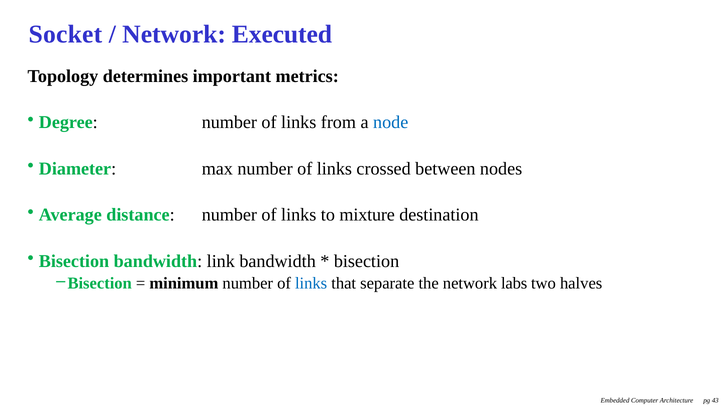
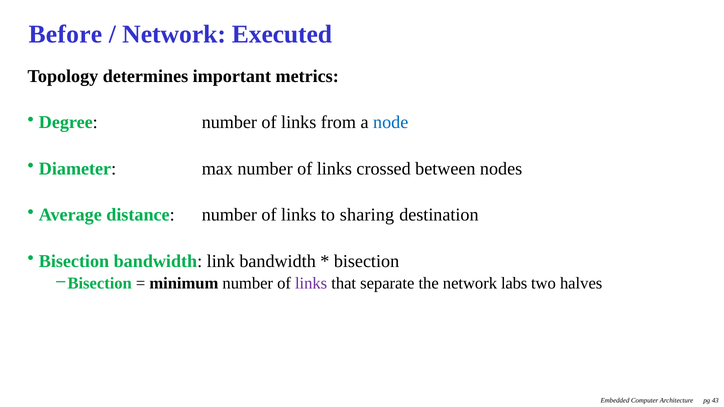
Socket: Socket -> Before (65, 34)
mixture: mixture -> sharing (367, 215)
links colour: blue -> purple (311, 283)
